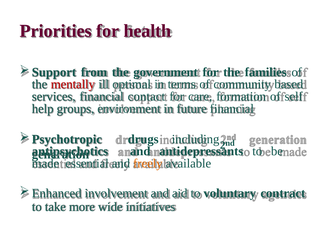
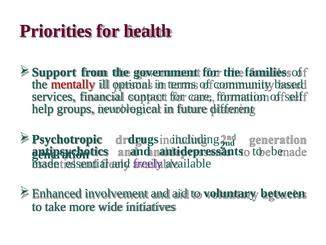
environment: environment -> neurological (129, 108)
future financial: financial -> different (232, 108)
freely colour: orange -> purple (148, 163)
contract: contract -> between (283, 193)
